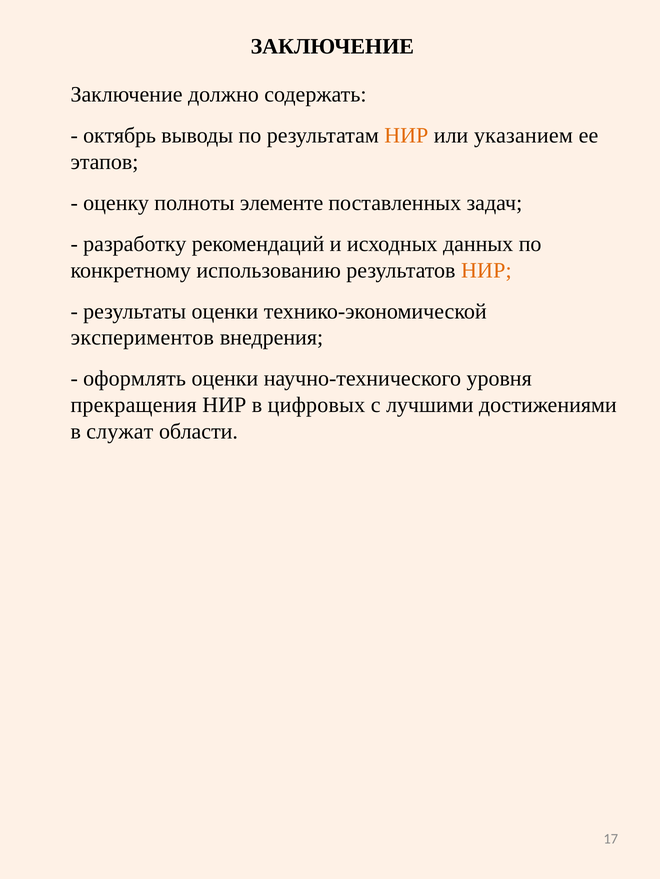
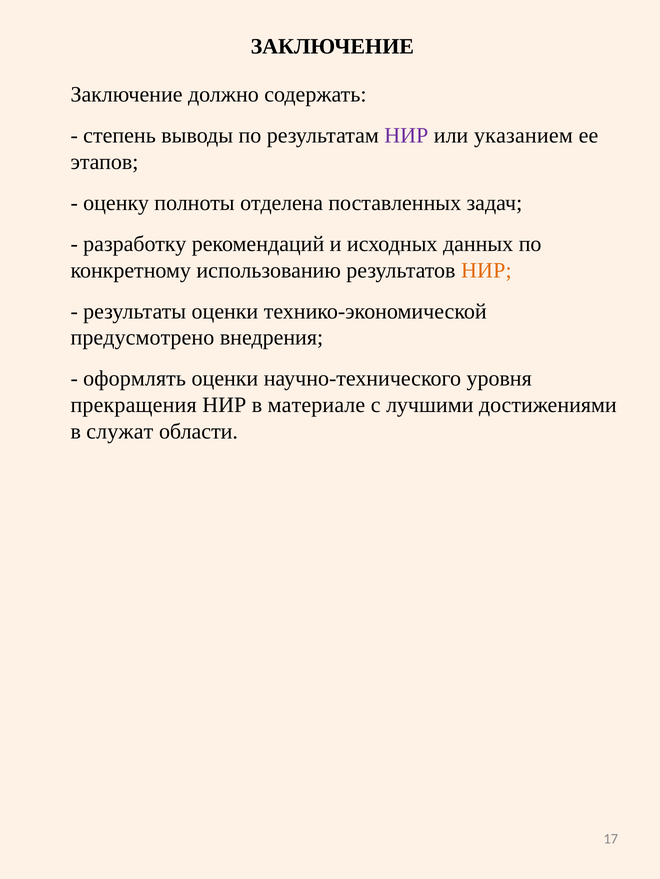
октябрь: октябрь -> степень (120, 136)
НИР colour: orange -> purple (406, 136)
элементе: элементе -> отделена (282, 203)
экспериментов: экспериментов -> предусмотрено (142, 338)
цифровых: цифровых -> материале (316, 406)
